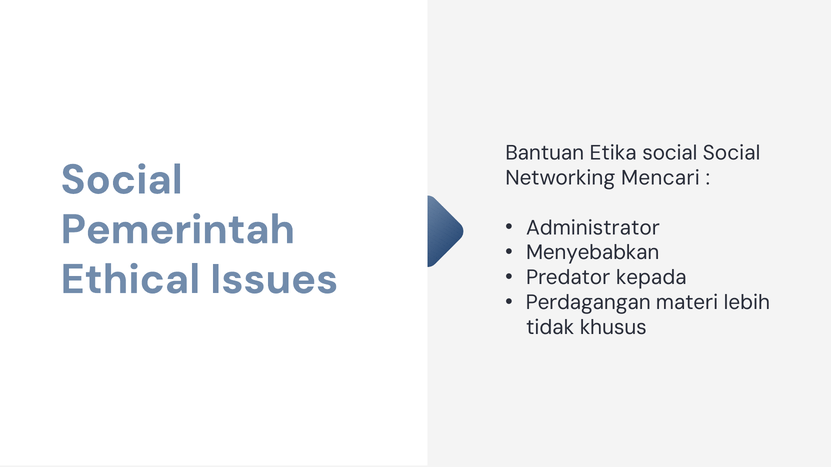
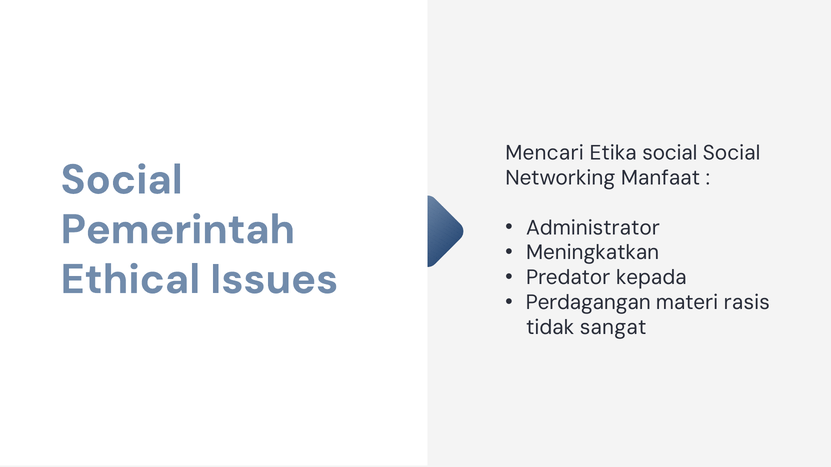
Bantuan: Bantuan -> Mencari (545, 153)
Mencari: Mencari -> Manfaat (661, 178)
Menyebabkan: Menyebabkan -> Meningkatkan (593, 253)
lebih: lebih -> rasis (747, 303)
khusus: khusus -> sangat (613, 328)
